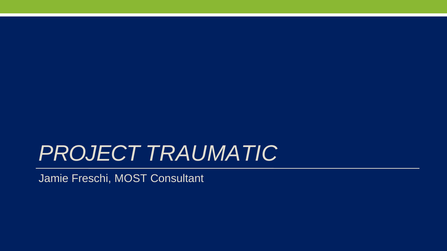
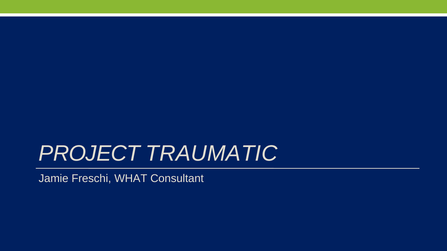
MOST: MOST -> WHAT (131, 179)
